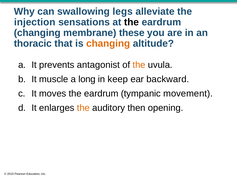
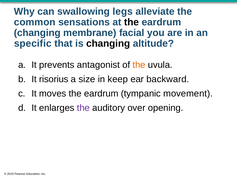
injection: injection -> common (35, 22)
these: these -> facial (132, 33)
thoracic: thoracic -> specific (33, 43)
changing colour: orange -> black (108, 43)
muscle: muscle -> risorius (54, 79)
long: long -> size (87, 79)
the colour: orange -> purple (83, 108)
then: then -> over (136, 108)
